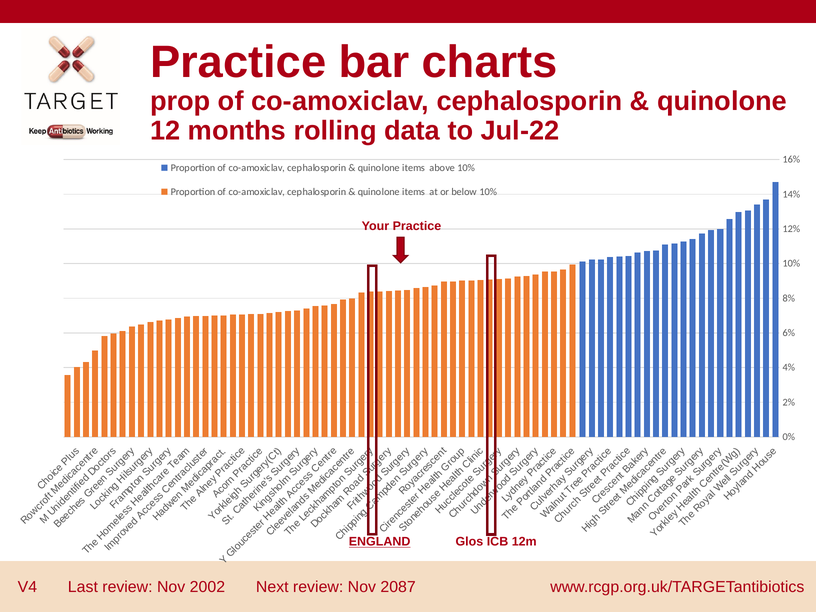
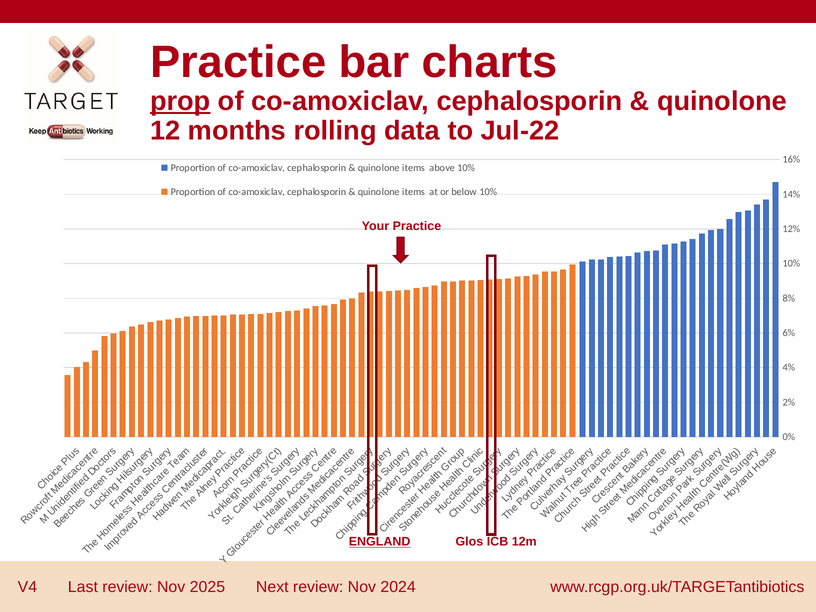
prop underline: none -> present (180, 101)
2002: 2002 -> 2025 (207, 587)
2087: 2087 -> 2024 (398, 587)
